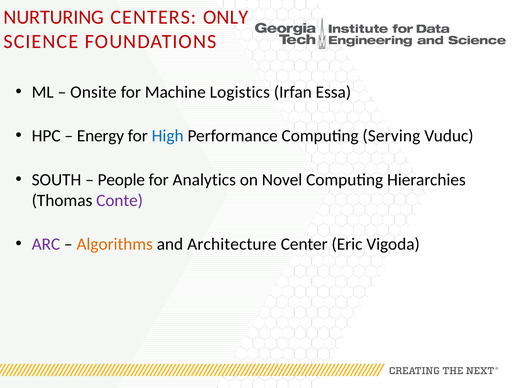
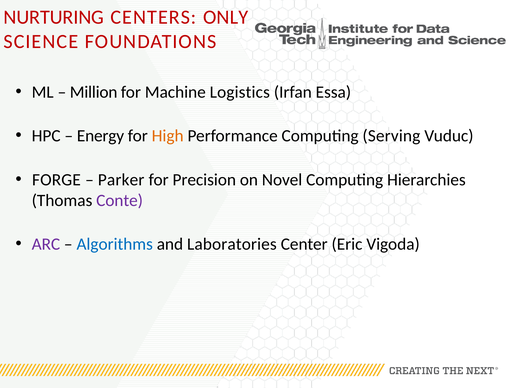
Onsite: Onsite -> Million (94, 92)
High colour: blue -> orange (168, 136)
SOUTH: SOUTH -> FORGE (56, 180)
People: People -> Parker (121, 180)
Analytics: Analytics -> Precision (204, 180)
Algorithms colour: orange -> blue (115, 244)
Architecture: Architecture -> Laboratories (232, 244)
